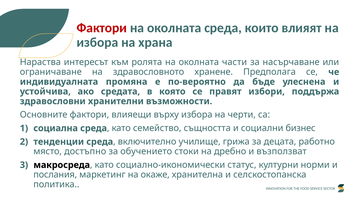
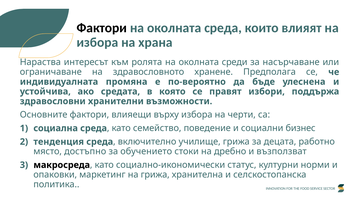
Фактори colour: red -> black (102, 28)
части: части -> среди (235, 62)
същността: същността -> поведение (207, 128)
тенденции: тенденции -> тенденция (59, 142)
послания: послания -> опаковки (55, 175)
на окаже: окаже -> грижа (155, 175)
